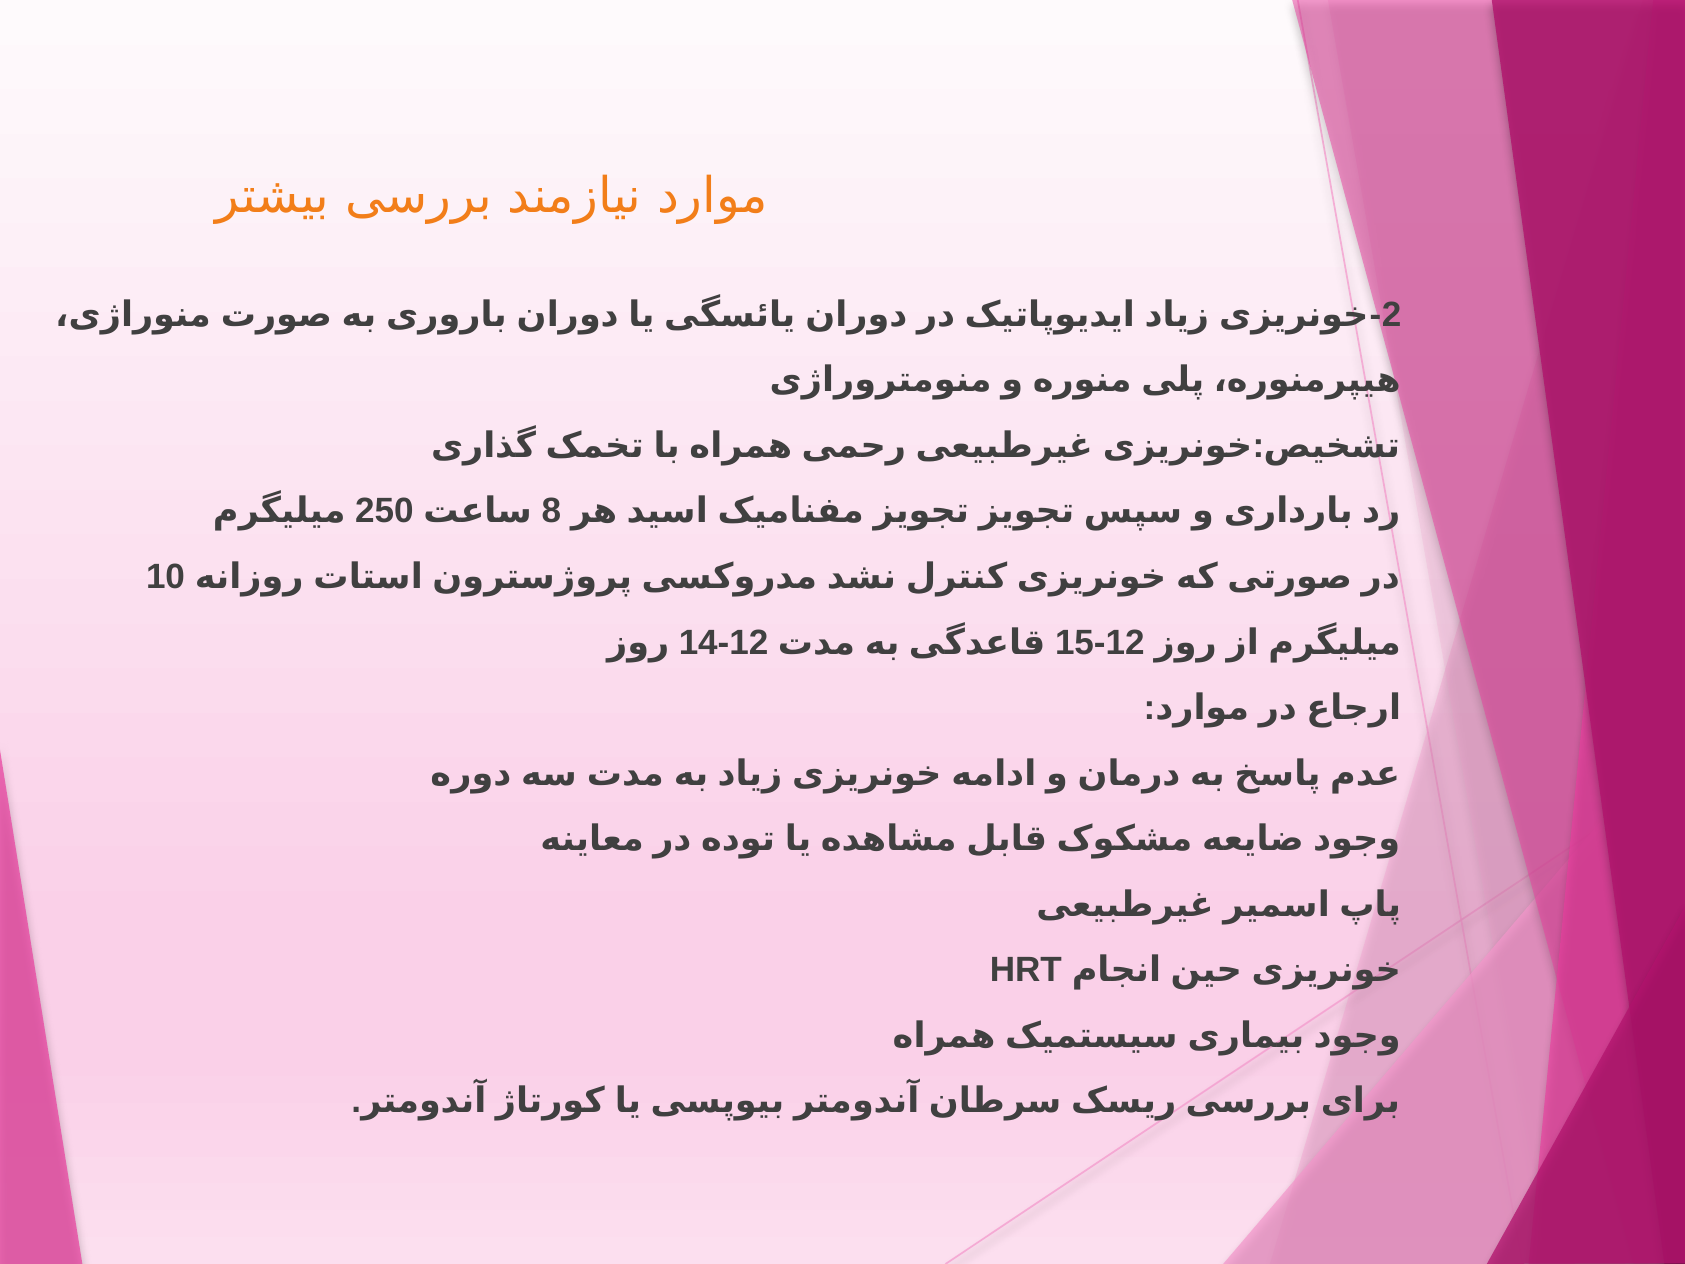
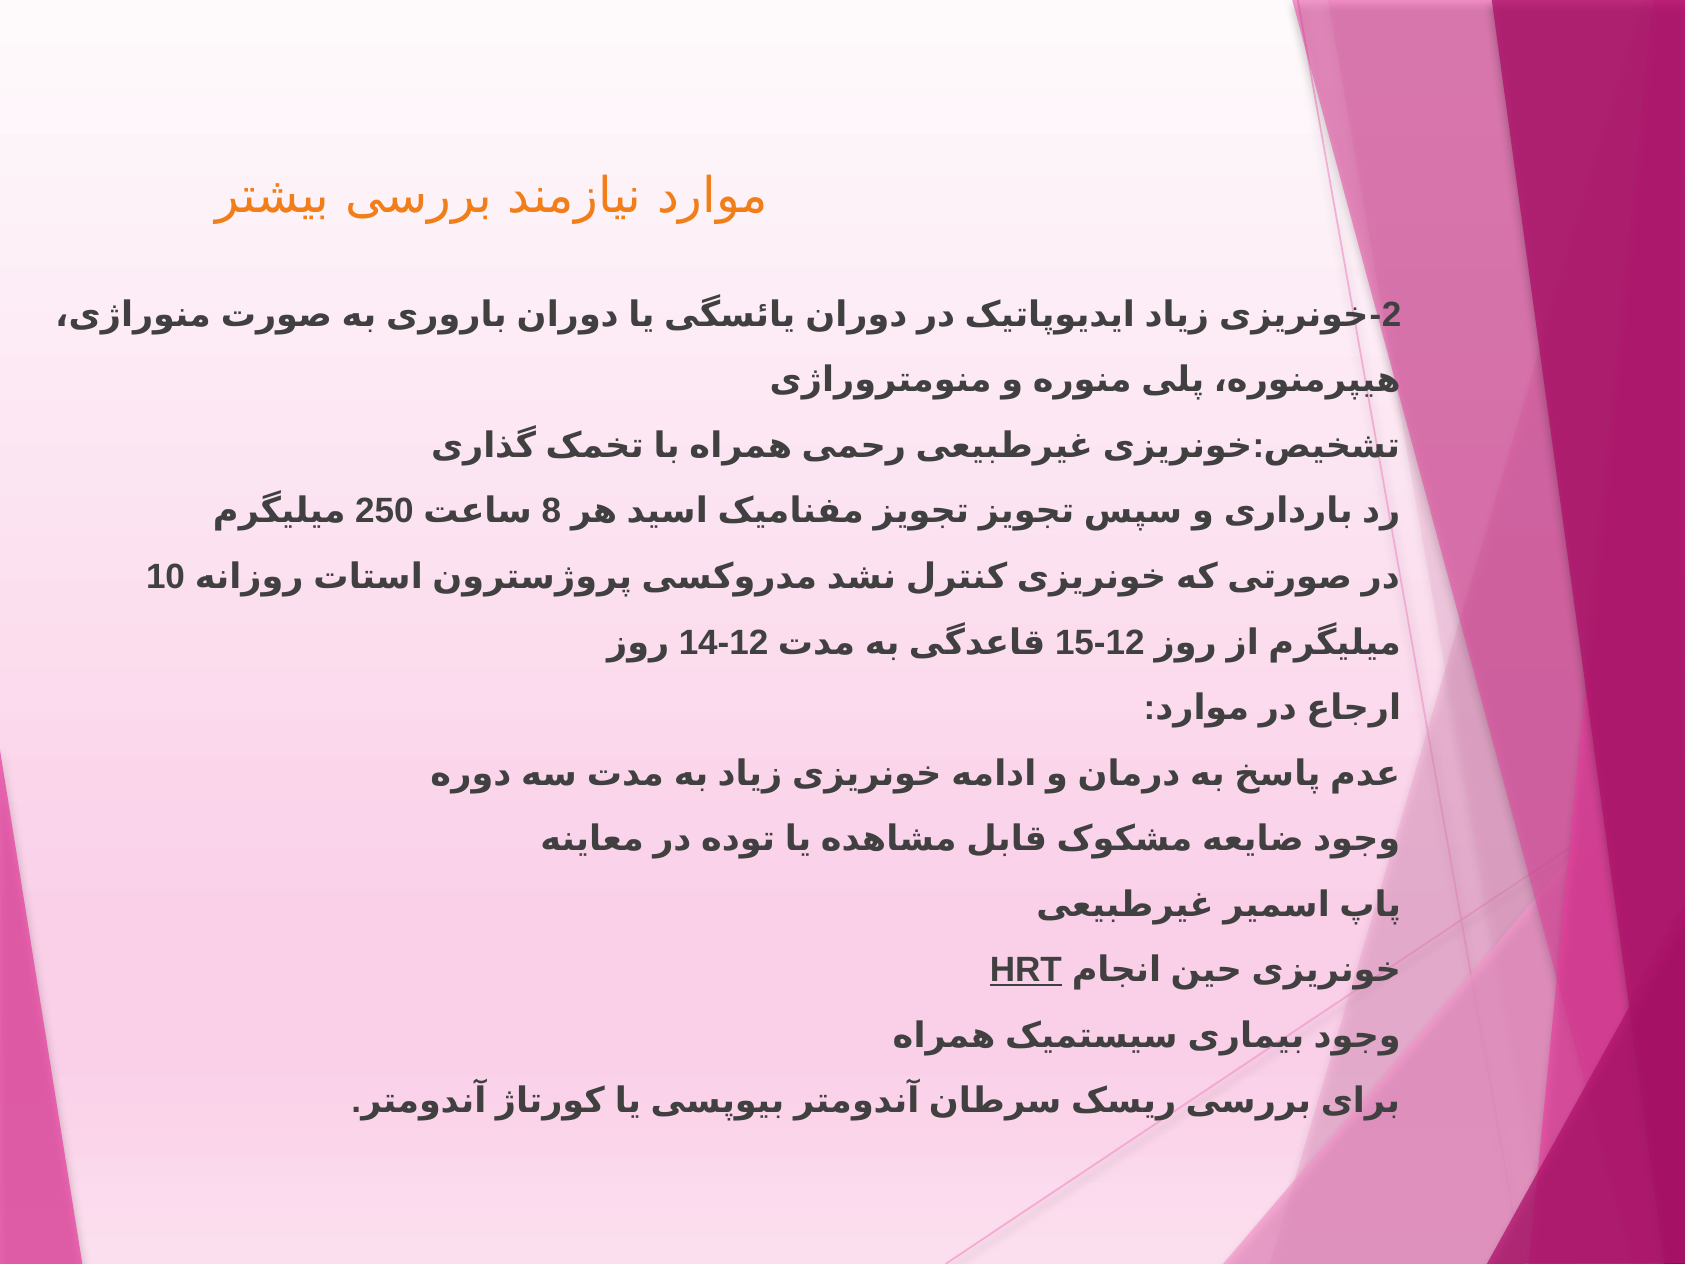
HRT underline: none -> present (1026, 970)
